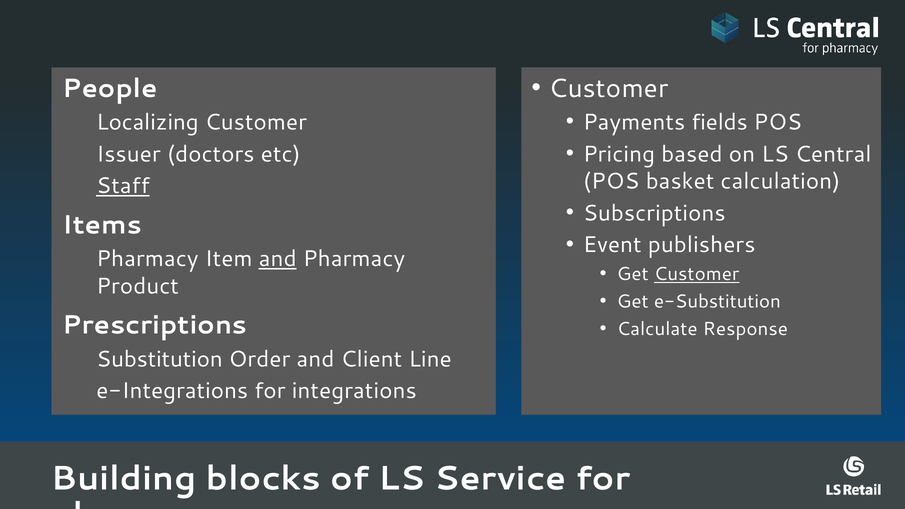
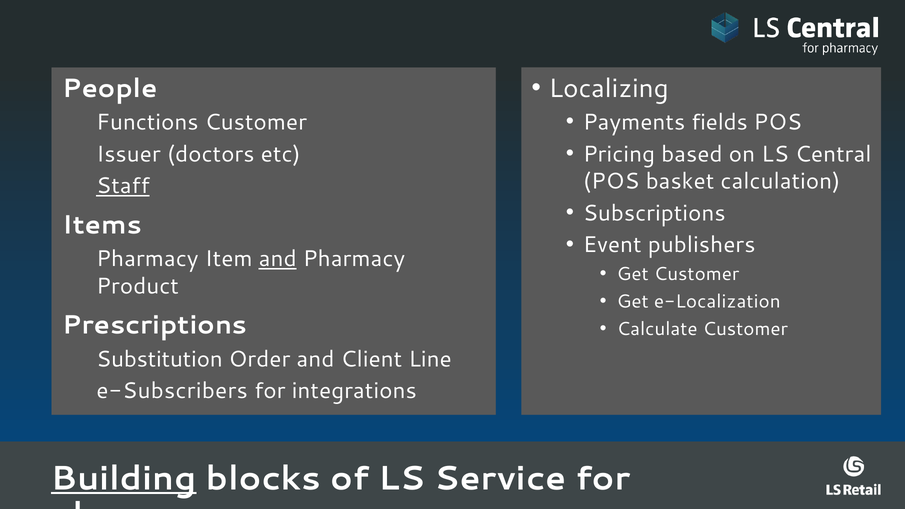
Customer: Customer -> Localizing (609, 88)
Localizing: Localizing -> Functions (147, 122)
Customer underline: present -> none (697, 274)
e-Substitution: e-Substitution -> e-Localization (717, 302)
Calculate Response: Response -> Customer (745, 329)
e-Integrations: e-Integrations -> e-Subscribers (172, 391)
Building underline: none -> present (124, 478)
